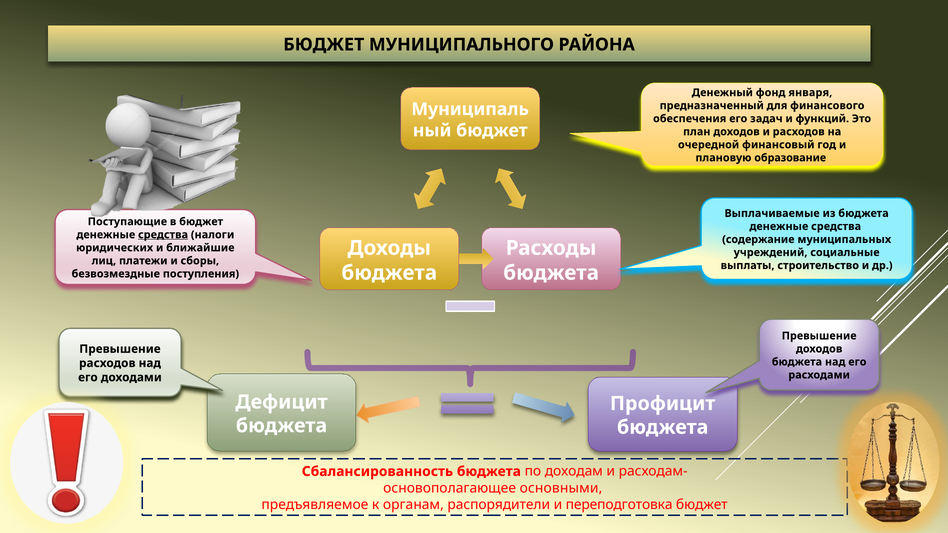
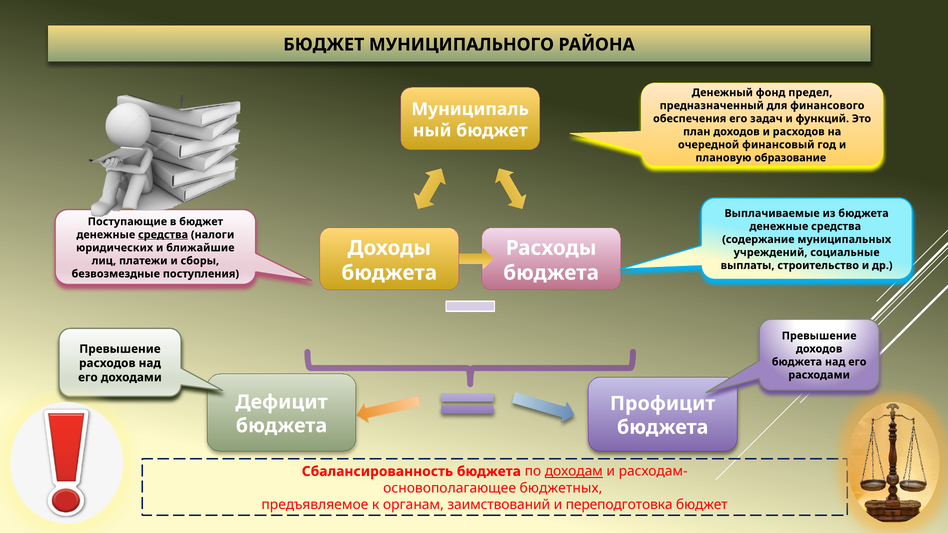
января: января -> предел (810, 93)
доходам underline: none -> present (574, 472)
основными: основными -> бюджетных (561, 488)
распорядители: распорядители -> заимствований (499, 505)
